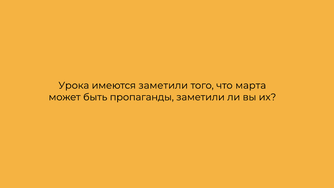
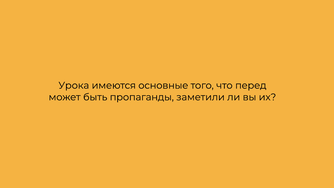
имеются заметили: заметили -> основные (163, 85)
марта: марта -> перед (251, 85)
